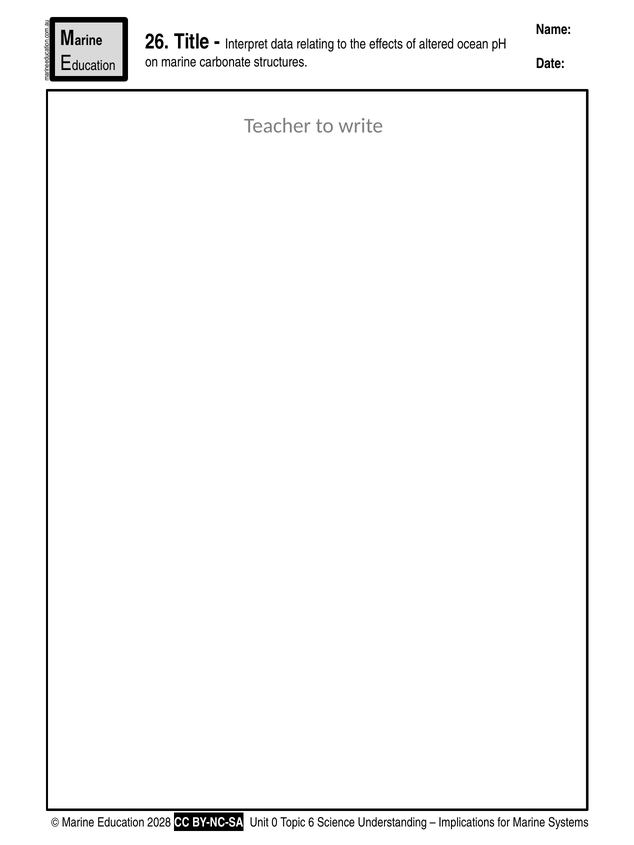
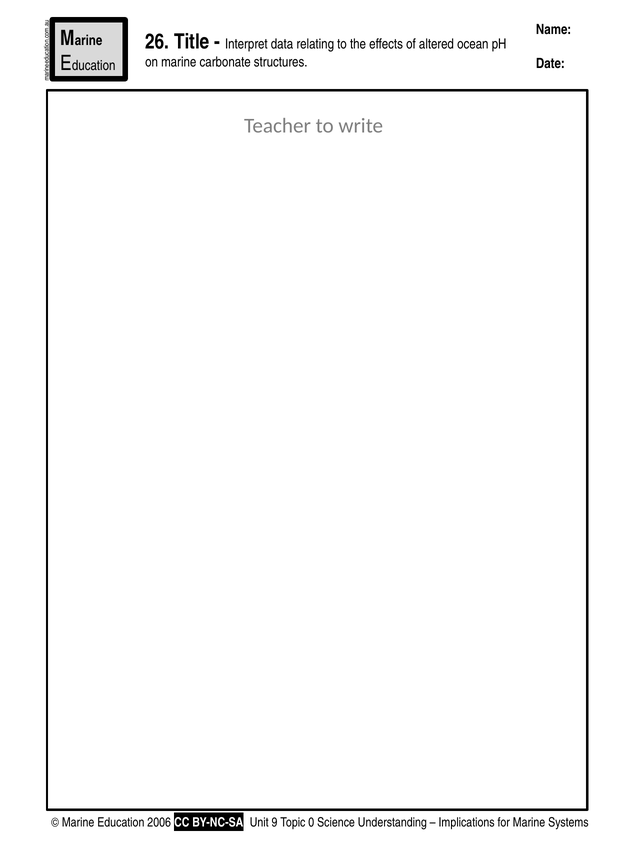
2028: 2028 -> 2006 (159, 823)
0: 0 -> 9 (275, 823)
6: 6 -> 0 (311, 823)
